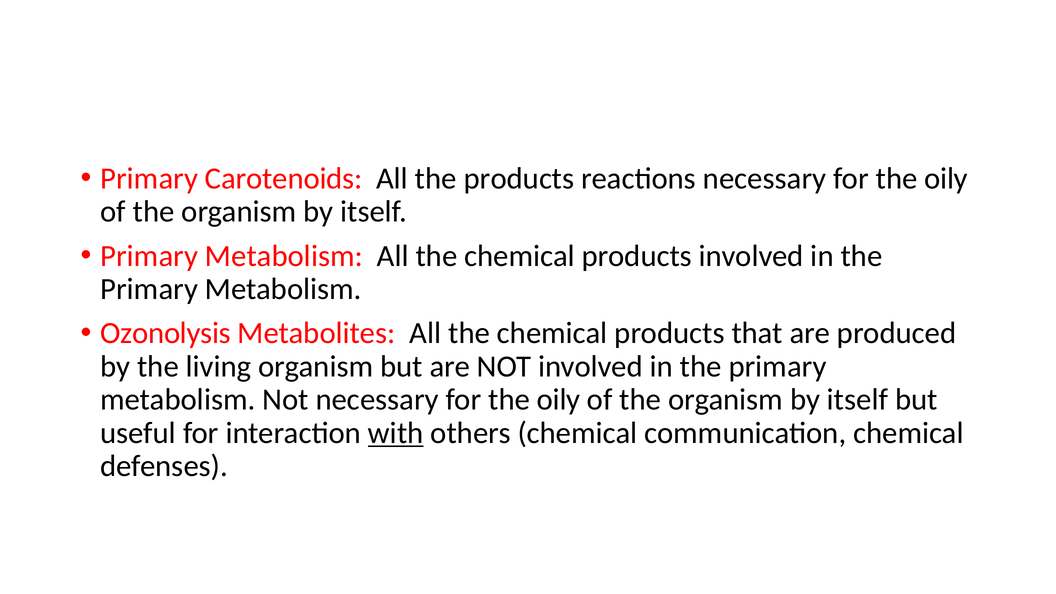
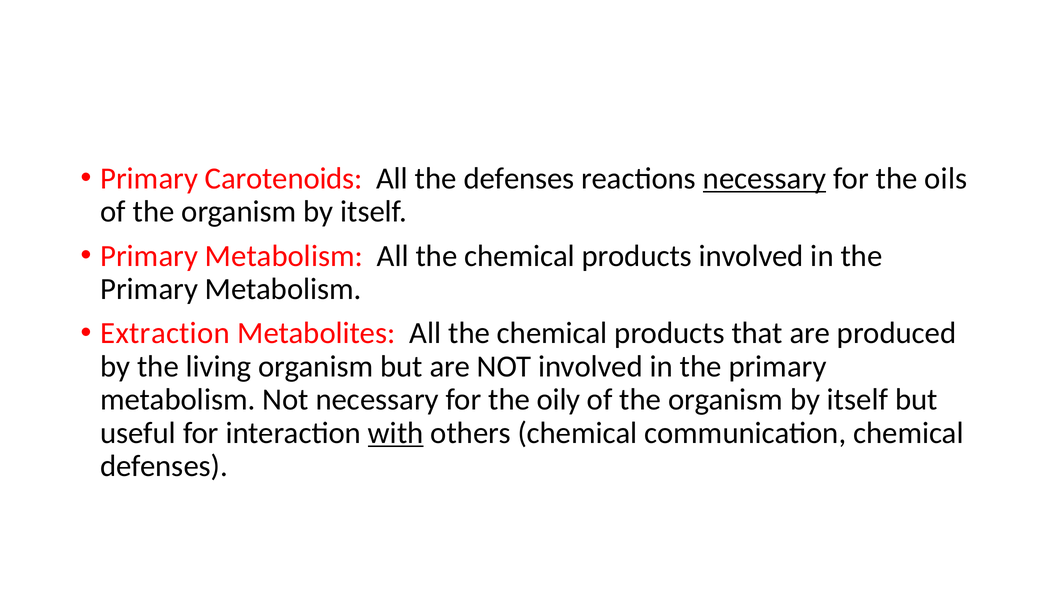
the products: products -> defenses (519, 178)
necessary underline: none -> present (765, 178)
oily: oily -> oils (946, 178)
Ozonolysis: Ozonolysis -> Extraction (165, 333)
